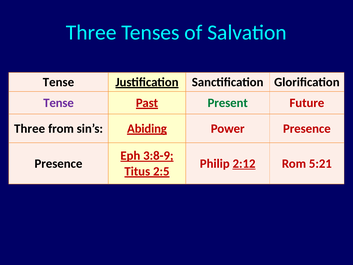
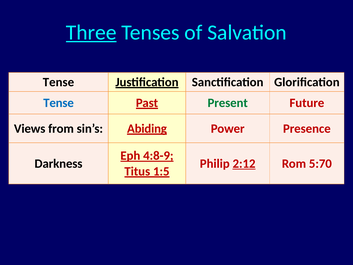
Three underline: none -> present (91, 32)
Tense colour: purple -> blue (59, 103)
Three: Three -> Views (30, 128)
3:8-9: 3:8-9 -> 4:8-9 (158, 156)
Presence: Presence -> Darkness (58, 163)
5:21: 5:21 -> 5:70 (320, 163)
2:5: 2:5 -> 1:5 (161, 171)
